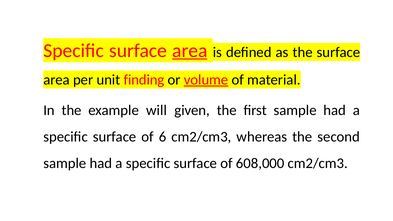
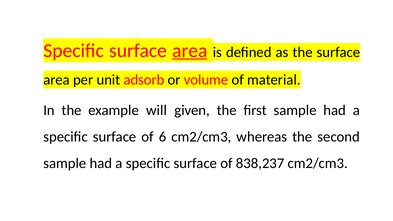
finding: finding -> adsorb (144, 80)
volume underline: present -> none (206, 80)
608,000: 608,000 -> 838,237 (260, 163)
